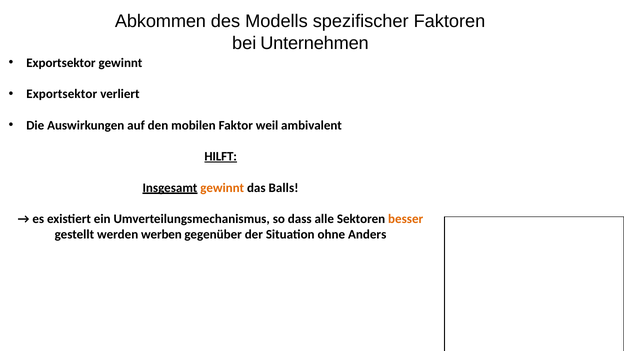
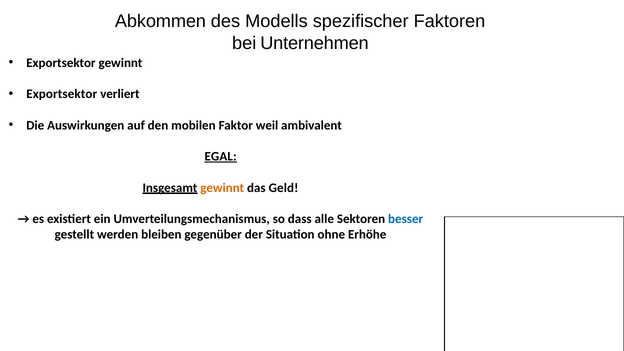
HILFT: HILFT -> EGAL (221, 157)
Balls: Balls -> Geld (284, 188)
besser colour: orange -> blue (406, 219)
werben: werben -> bleiben (161, 235)
Anders: Anders -> Erhöhe (367, 235)
